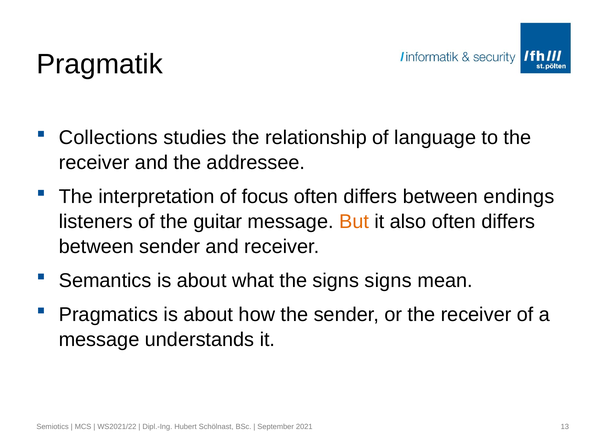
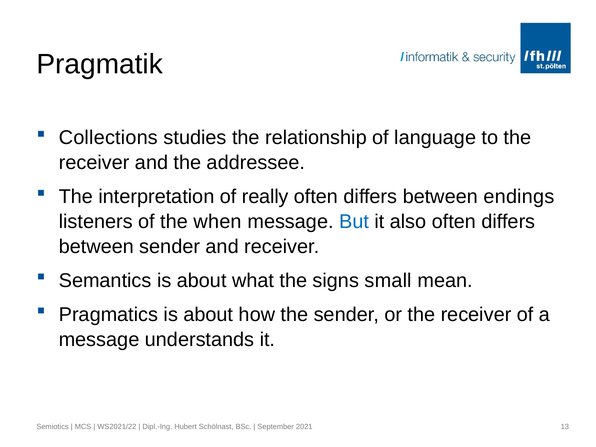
focus: focus -> really (265, 197)
guitar: guitar -> when (218, 222)
But colour: orange -> blue (354, 222)
signs signs: signs -> small (388, 281)
